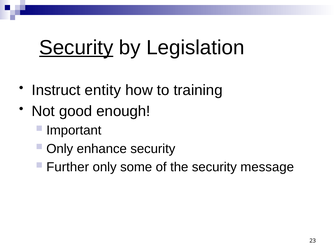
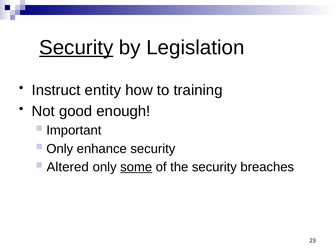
Further: Further -> Altered (68, 167)
some underline: none -> present (136, 167)
message: message -> breaches (267, 167)
